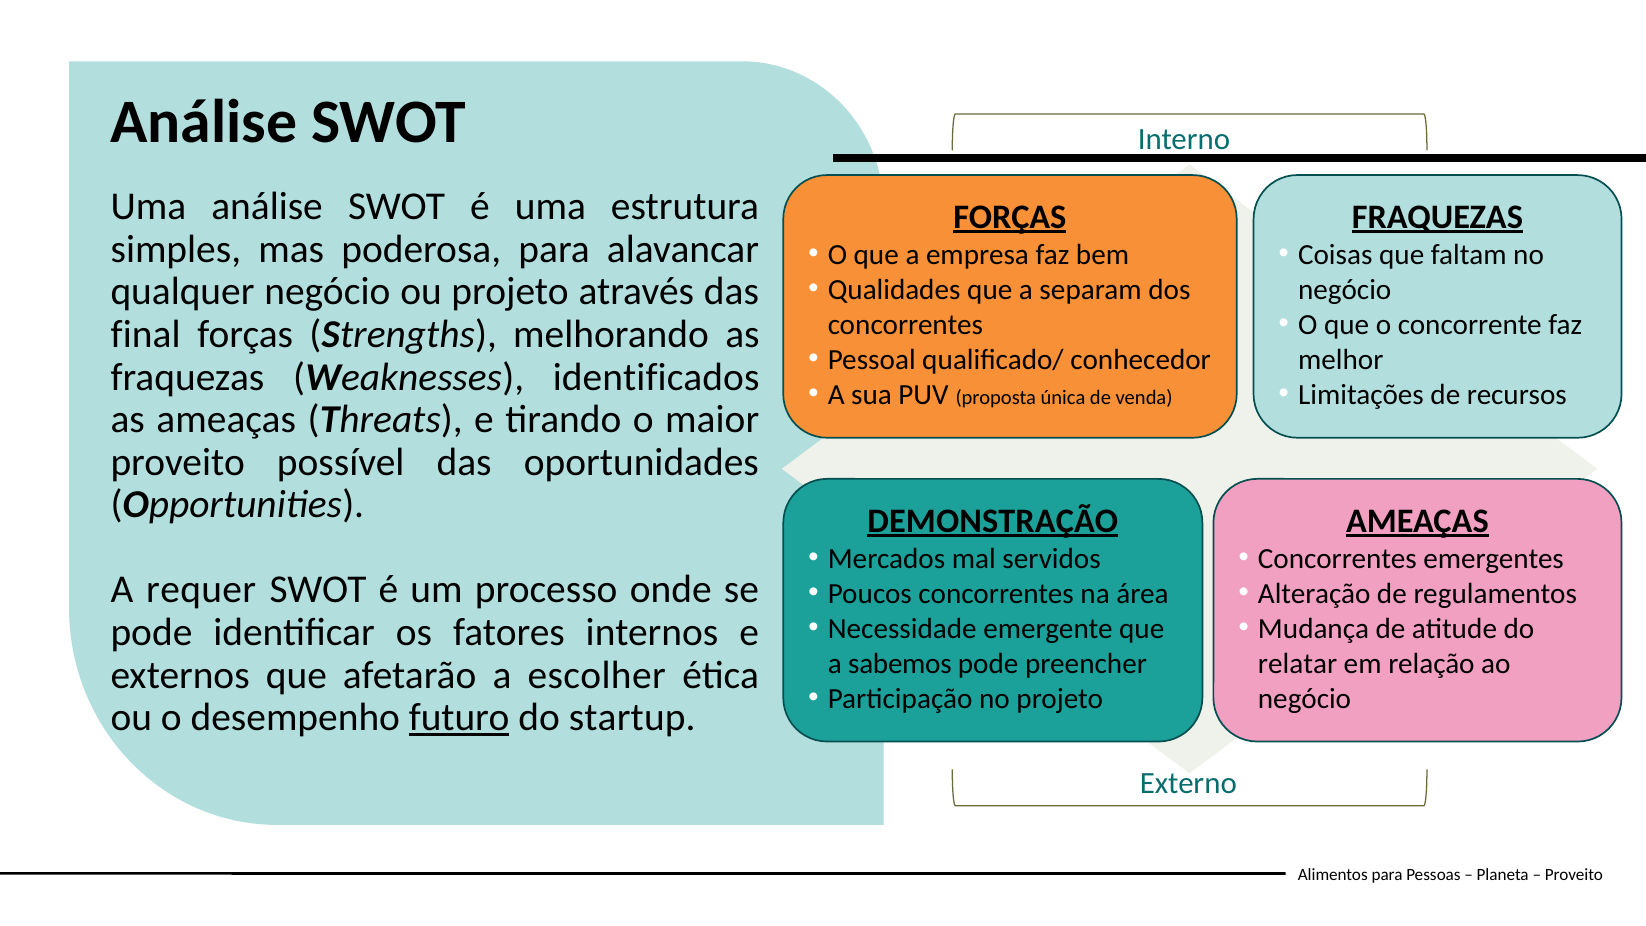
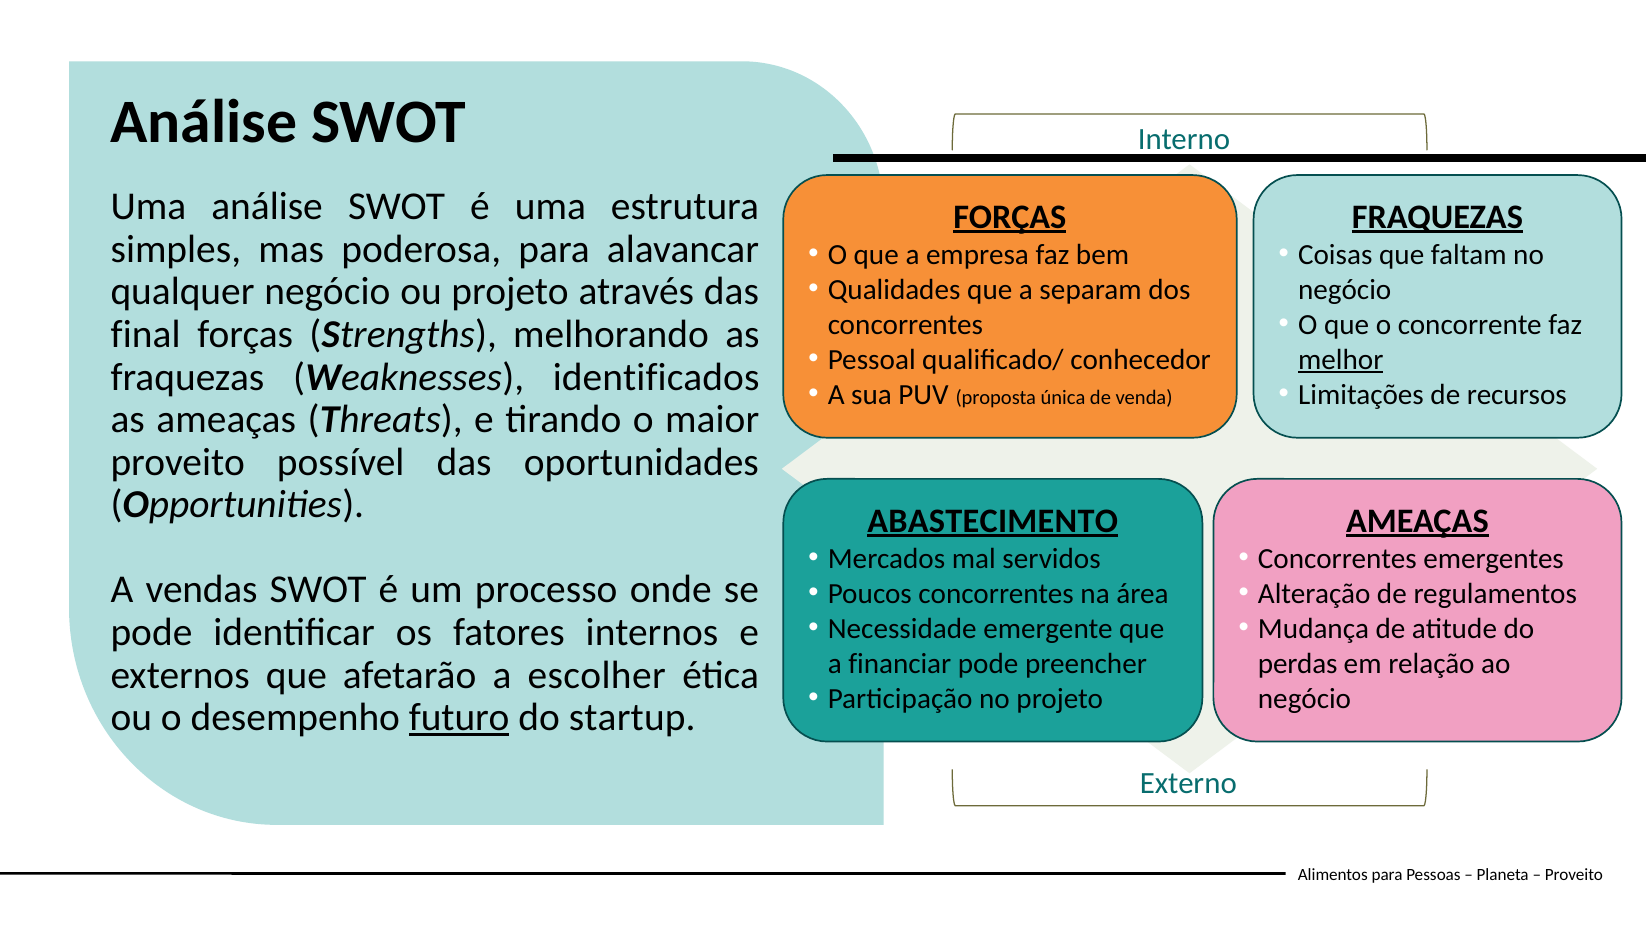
melhor underline: none -> present (1341, 360)
DEMONSTRAÇÃO: DEMONSTRAÇÃO -> ABASTECIMENTO (993, 521)
requer: requer -> vendas (202, 590)
sabemos: sabemos -> financiar (900, 663)
relatar: relatar -> perdas (1298, 663)
